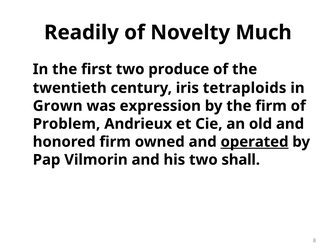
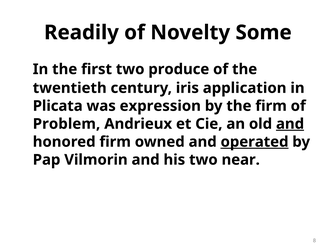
Much: Much -> Some (264, 33)
tetraploids: tetraploids -> application (245, 88)
Grown: Grown -> Plicata (58, 106)
and underline: none -> present (290, 124)
shall: shall -> near (241, 160)
